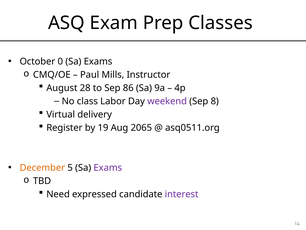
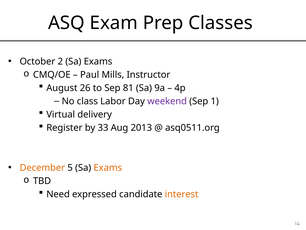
0: 0 -> 2 (60, 61)
28: 28 -> 26 (85, 88)
86: 86 -> 81 (128, 88)
8: 8 -> 1 (215, 101)
19: 19 -> 33 (103, 128)
2065: 2065 -> 2013 (141, 128)
Exams colour: purple -> orange (108, 167)
interest colour: purple -> orange (182, 194)
